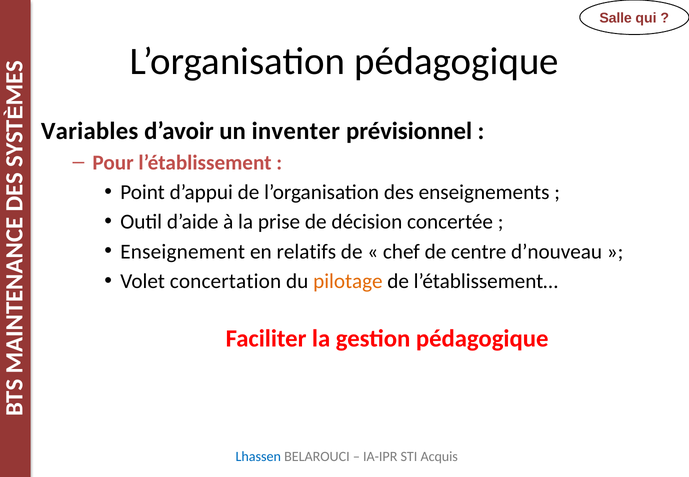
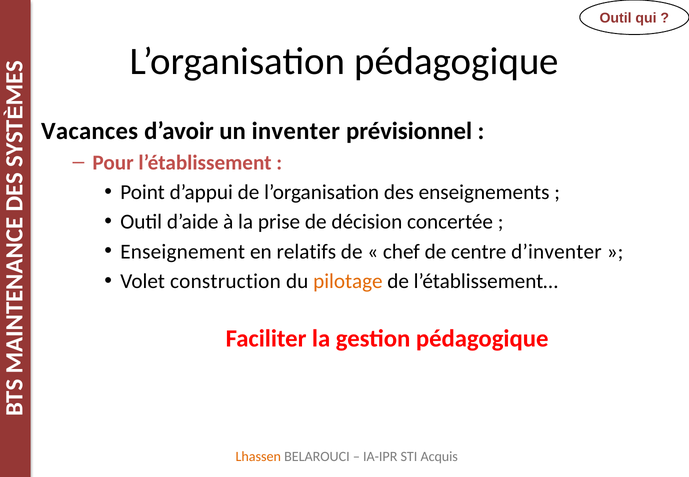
Salle: Salle -> Outil (616, 18)
Variables: Variables -> Vacances (90, 131)
d’nouveau: d’nouveau -> d’inventer (556, 252)
concertation: concertation -> construction (225, 281)
Lhassen colour: blue -> orange (258, 456)
